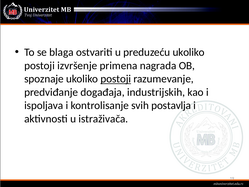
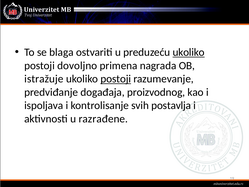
ukoliko underline: none -> present (189, 52)
izvršenje: izvršenje -> dovoljno (77, 66)
spoznaje: spoznaje -> istražuje (44, 79)
industrijskih: industrijskih -> proizvodnog (156, 92)
istraživača: istraživača -> razrađene (103, 119)
